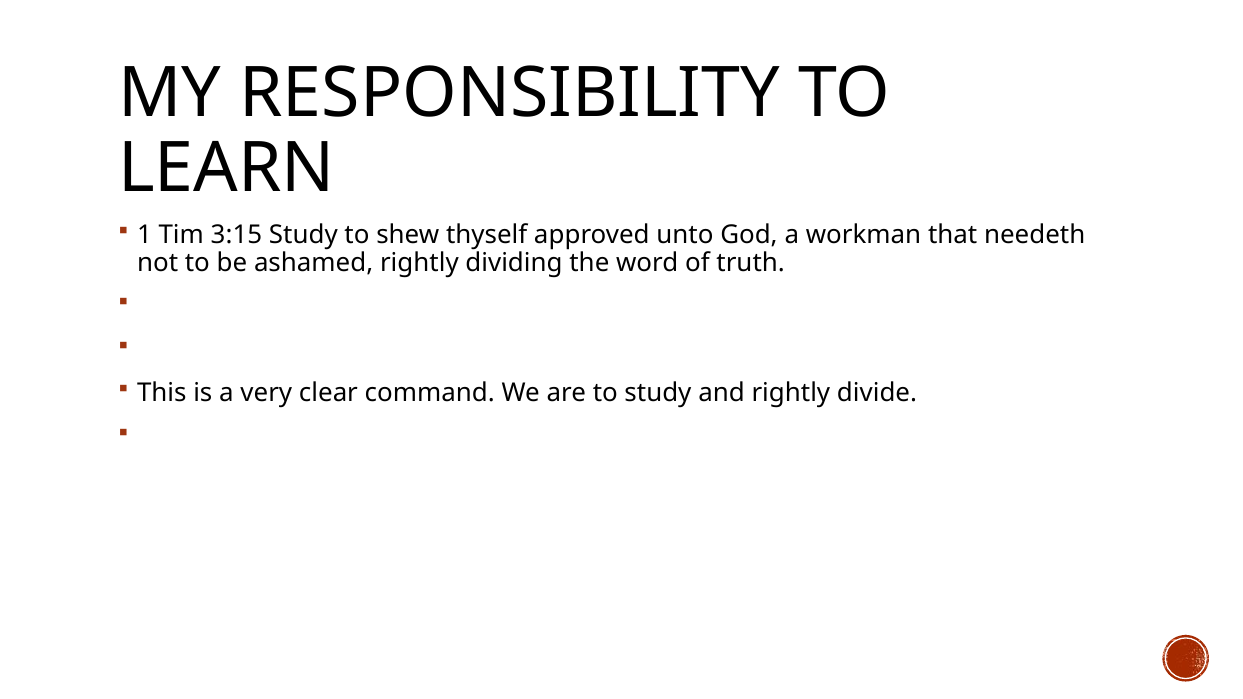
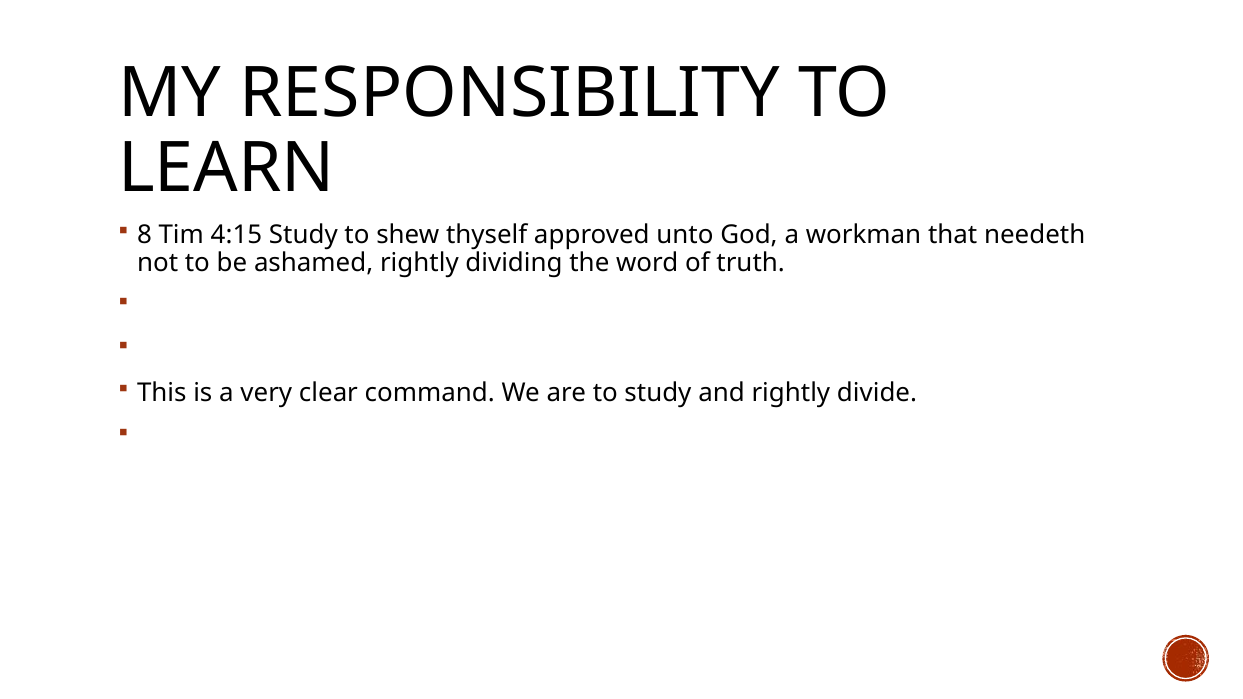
1: 1 -> 8 (144, 235)
3:15: 3:15 -> 4:15 (236, 235)
